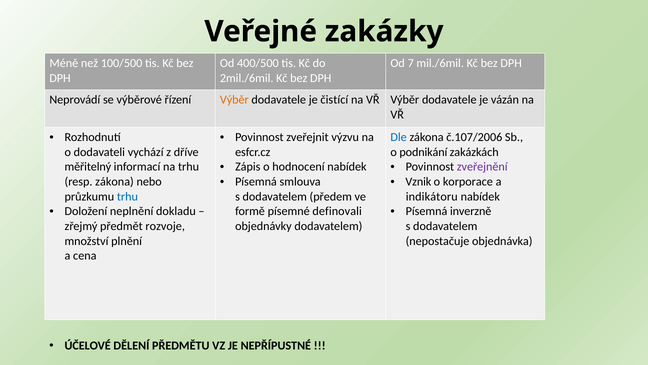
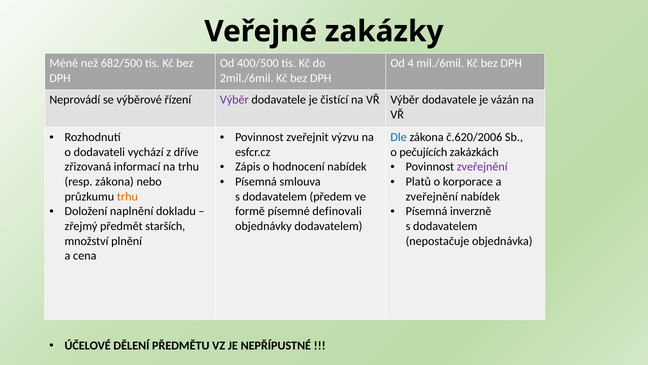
100/500: 100/500 -> 682/500 (122, 63)
7: 7 -> 4 (411, 63)
Výběr colour: orange -> purple (234, 100)
č.107/2006: č.107/2006 -> č.620/2006 (474, 137)
podnikání: podnikání -> pečujících (423, 152)
měřitelný: měřitelný -> zřizovaná (88, 167)
Vznik: Vznik -> Platů (418, 181)
trhu colour: blue -> orange (127, 196)
indikátoru: indikátoru -> zveřejnění (432, 196)
neplnění: neplnění -> naplnění (132, 211)
rozvoje: rozvoje -> starších (165, 226)
